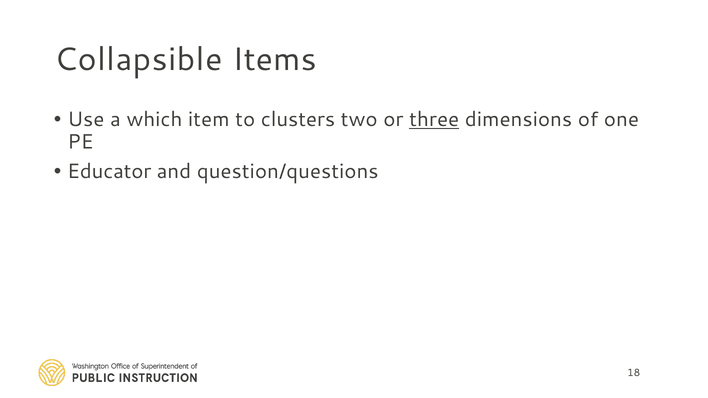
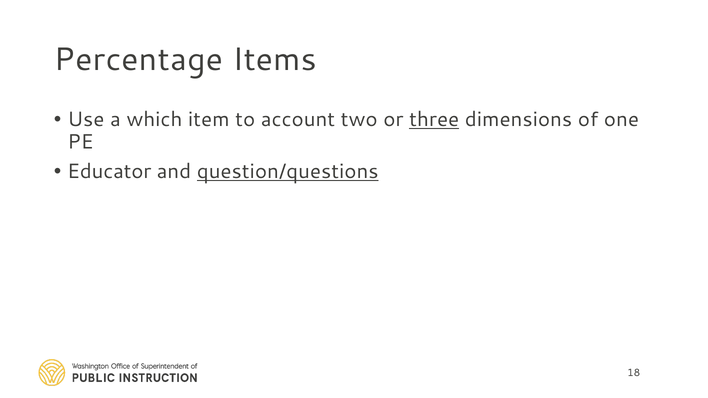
Collapsible: Collapsible -> Percentage (139, 59)
clusters: clusters -> account (298, 120)
question/questions underline: none -> present (288, 172)
